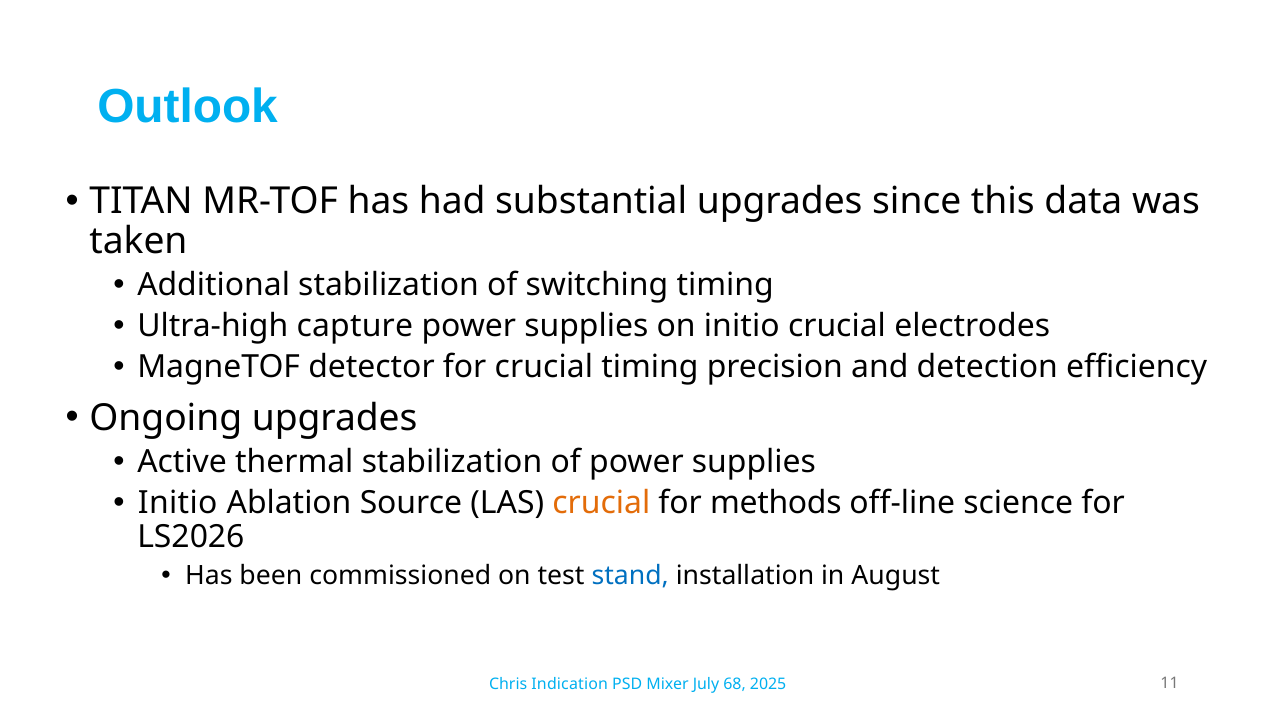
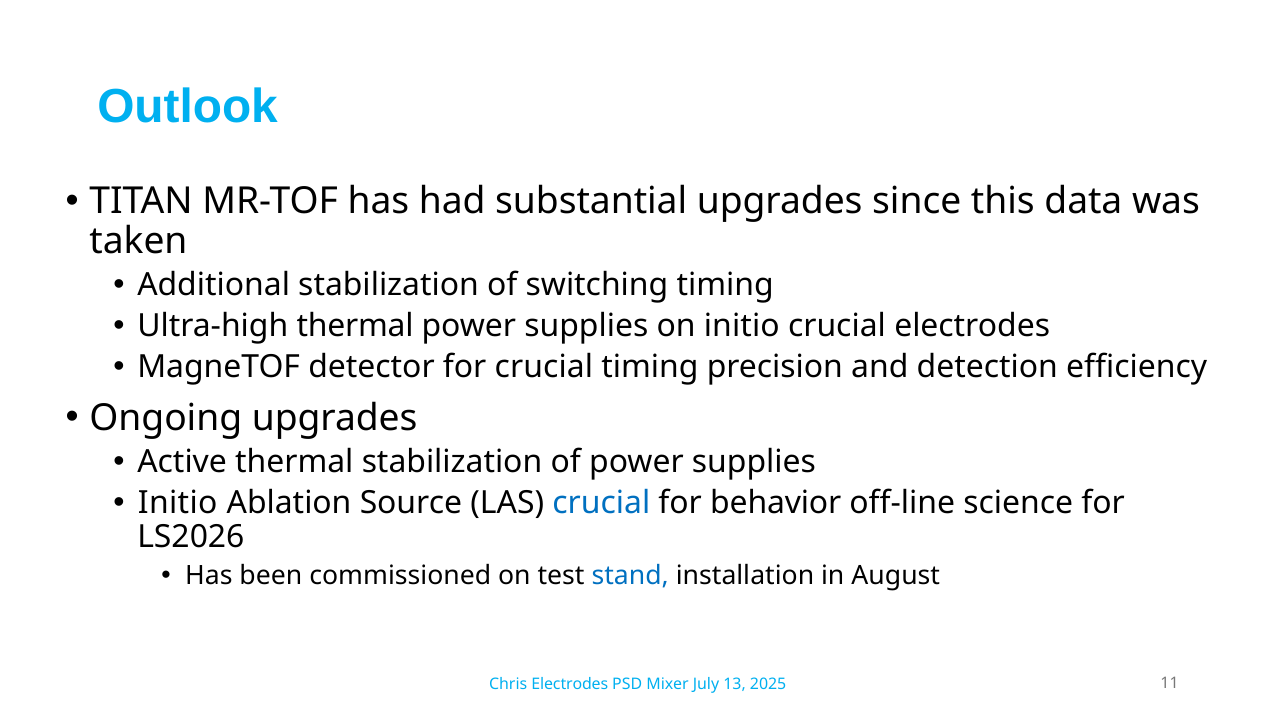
Ultra-high capture: capture -> thermal (355, 327)
crucial colour: orange -> blue (601, 503)
methods: methods -> behavior (776, 503)
Chris Indication: Indication -> Electrodes (570, 685)
68: 68 -> 13 (735, 685)
